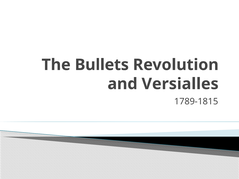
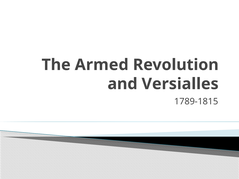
Bullets: Bullets -> Armed (102, 65)
